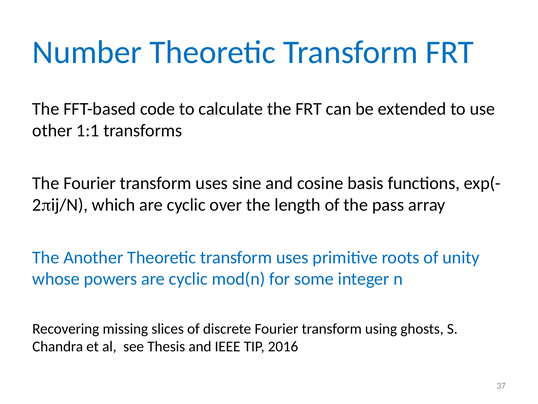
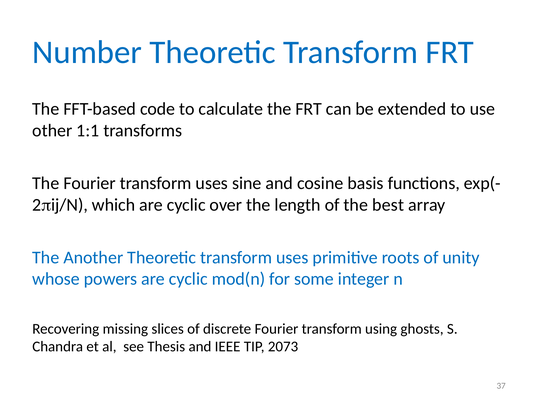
pass: pass -> best (388, 205)
2016: 2016 -> 2073 (283, 346)
